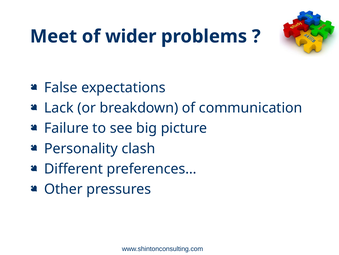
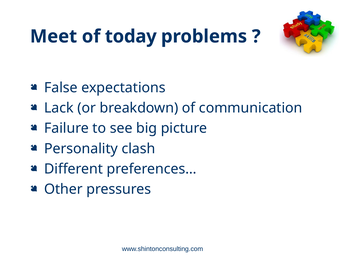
wider: wider -> today (131, 36)
